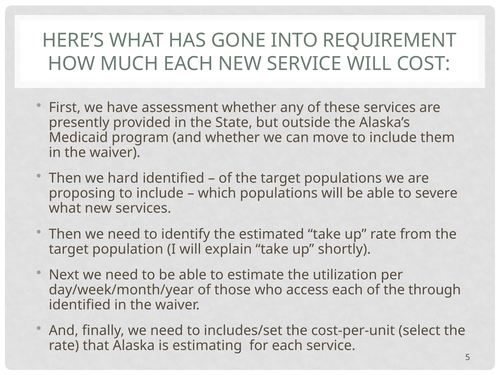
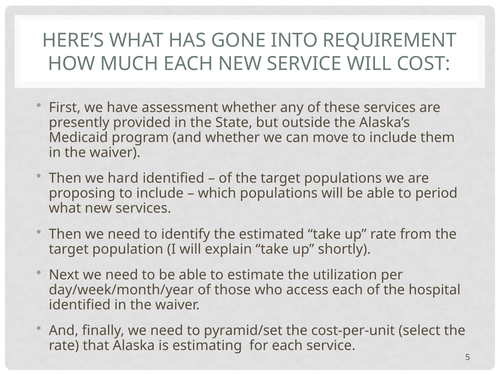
severe: severe -> period (436, 193)
through: through -> hospital (435, 290)
includes/set: includes/set -> pyramid/set (243, 331)
